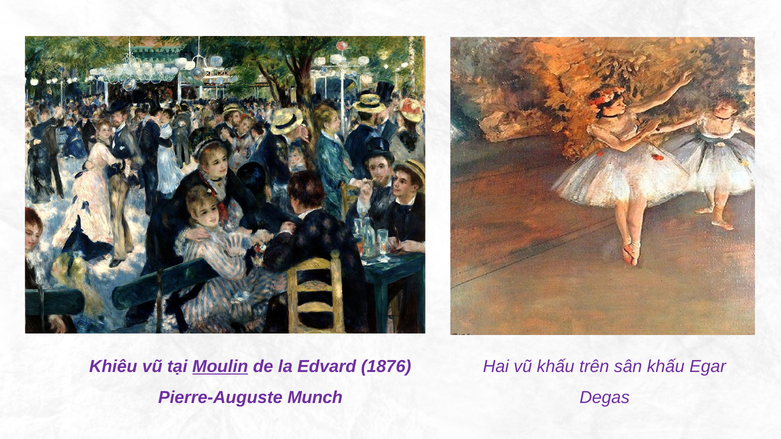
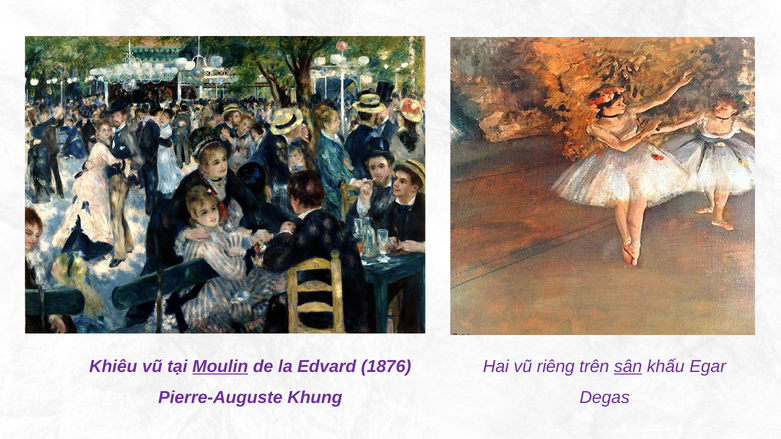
vũ khấu: khấu -> riêng (556, 367)
sân underline: none -> present (628, 367)
Munch: Munch -> Khung (315, 398)
